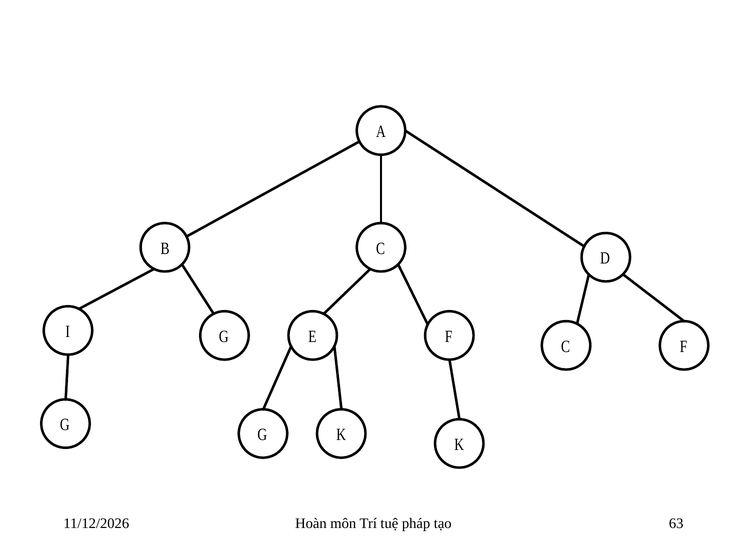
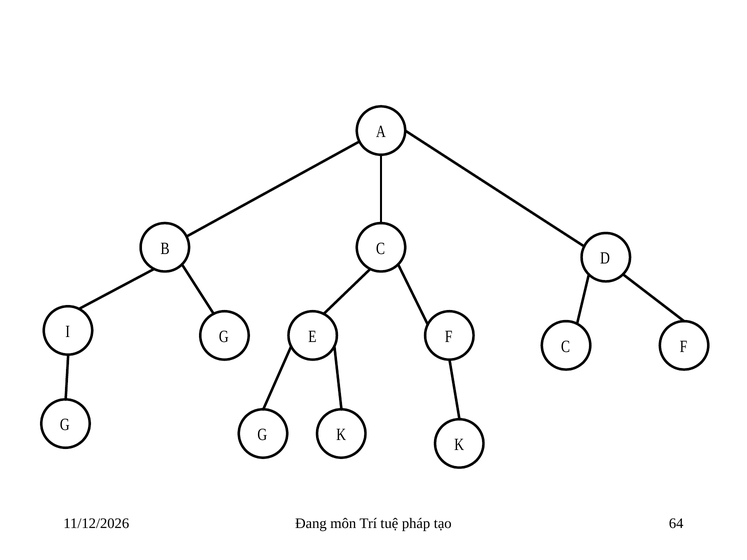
Hoàn: Hoàn -> Đang (311, 524)
63: 63 -> 64 (676, 524)
